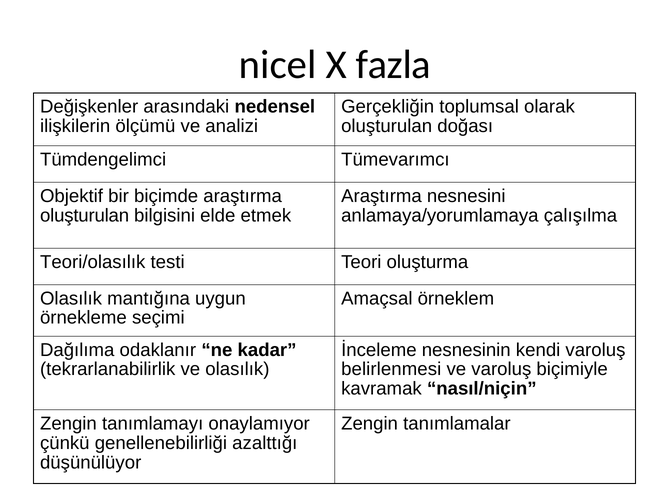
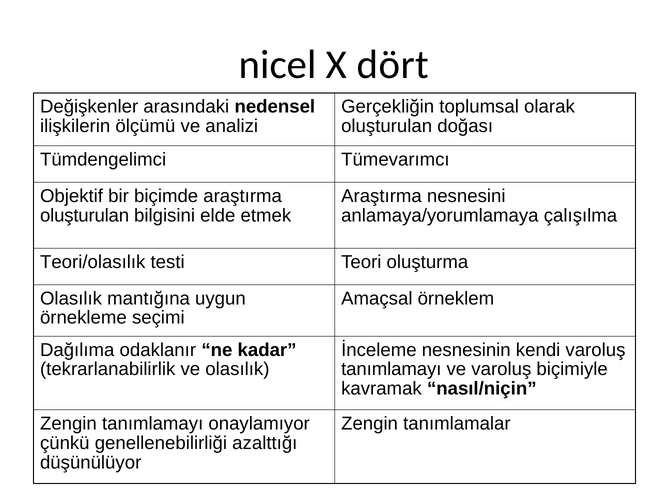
fazla: fazla -> dört (393, 65)
belirlenmesi: belirlenmesi -> tanımlamayı (391, 369)
